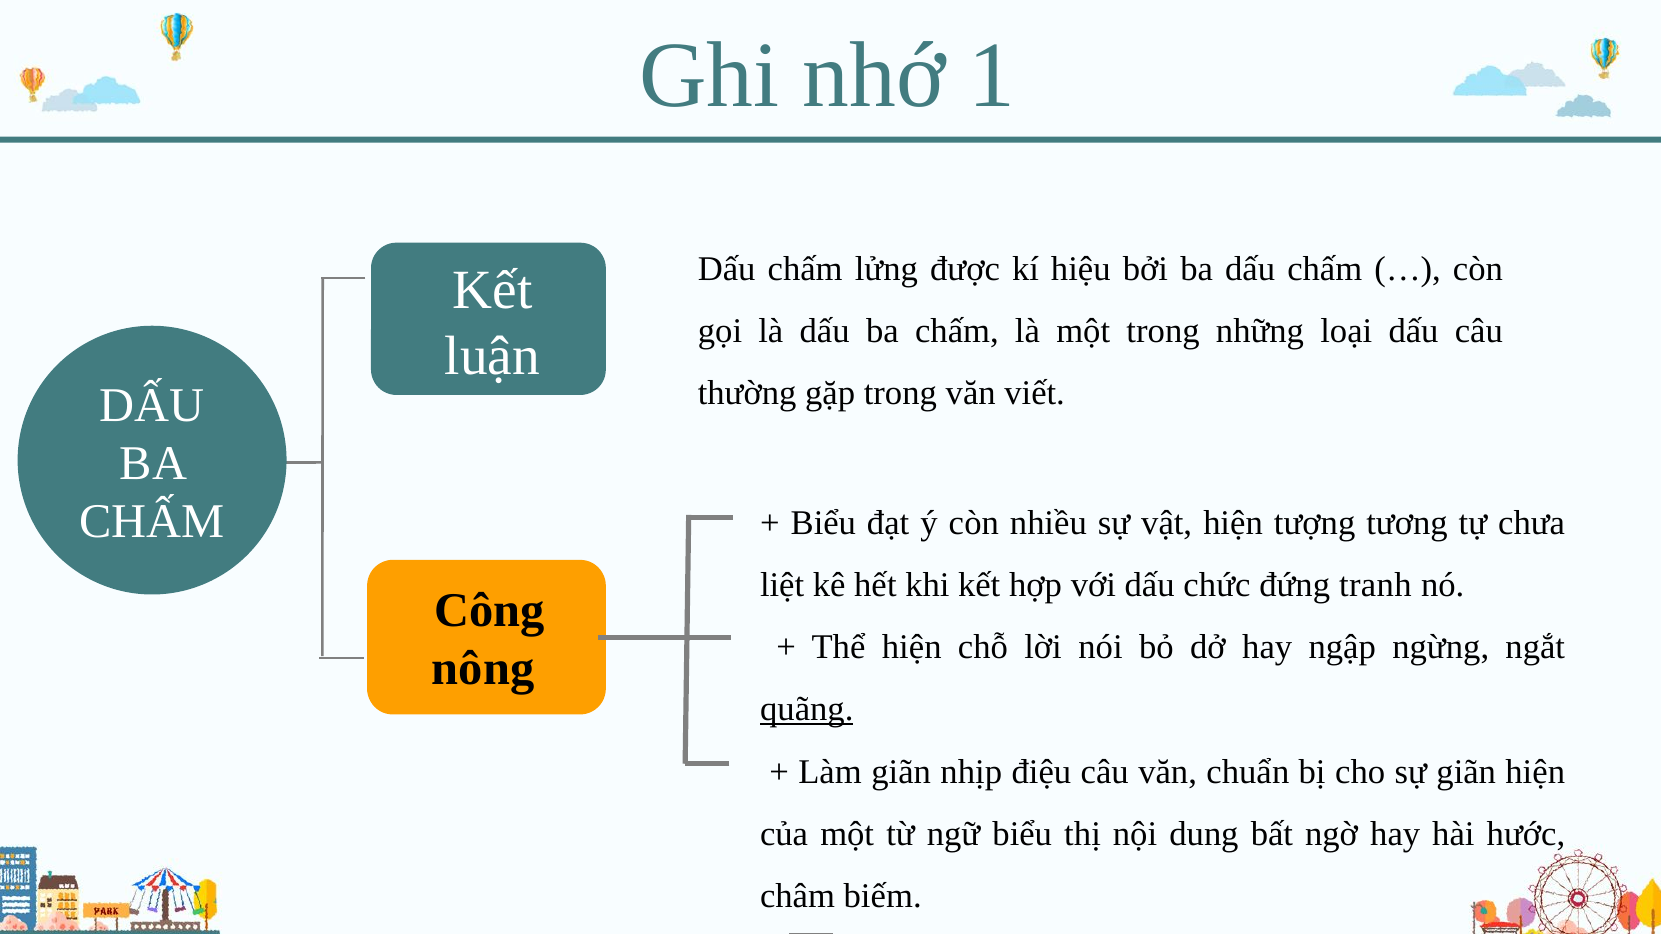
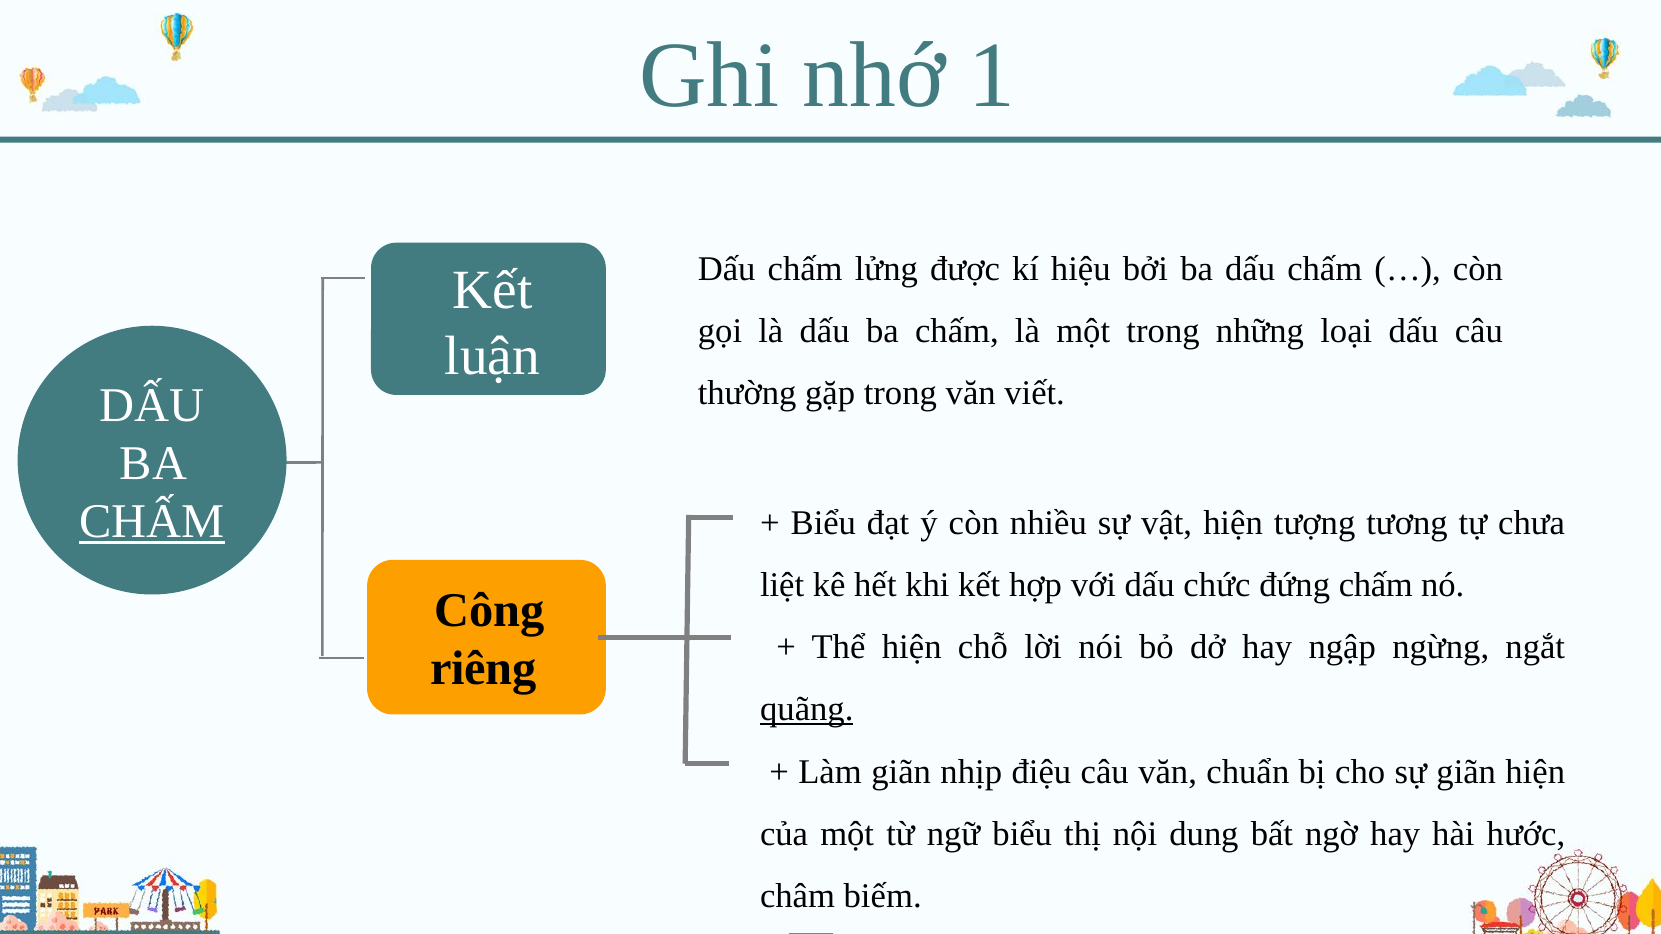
CHẤM underline: none -> present (152, 522)
đứng tranh: tranh -> chấm (1376, 585)
nông: nông -> riêng (484, 669)
